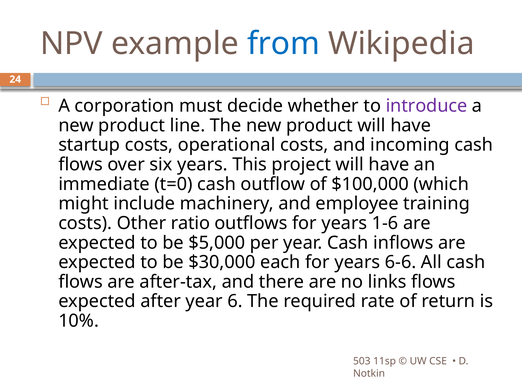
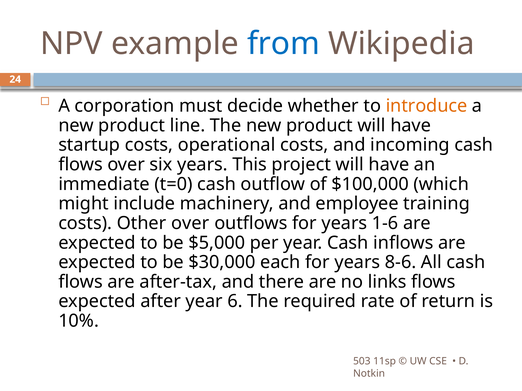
introduce colour: purple -> orange (427, 106)
Other ratio: ratio -> over (190, 223)
6-6: 6-6 -> 8-6 (401, 263)
